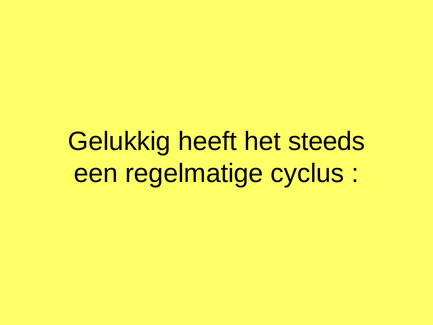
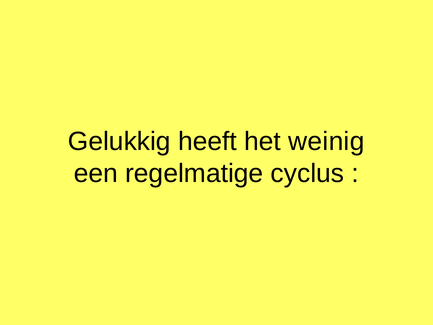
steeds: steeds -> weinig (326, 141)
